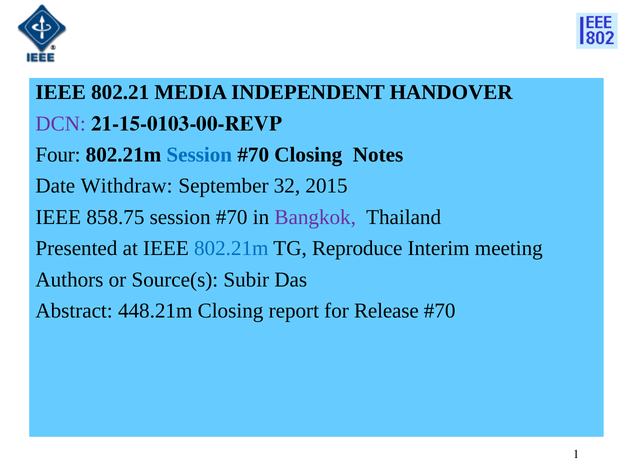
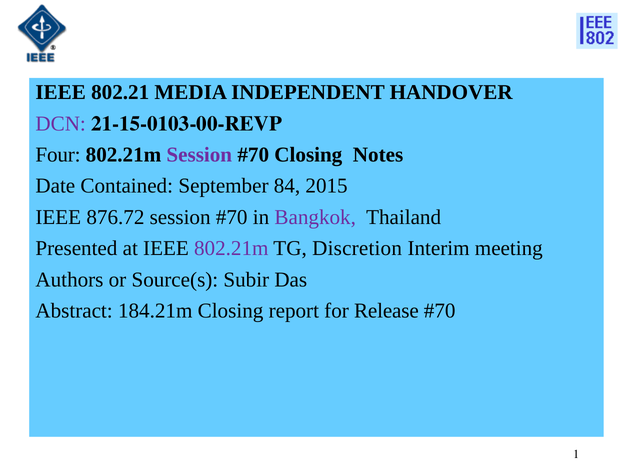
Session colour: blue -> purple (199, 155)
Withdraw: Withdraw -> Contained (127, 186)
32: 32 -> 84 (287, 186)
858.75: 858.75 -> 876.72 (115, 217)
802.21m colour: blue -> purple (231, 248)
Reproduce: Reproduce -> Discretion (357, 248)
448.21m: 448.21m -> 184.21m (155, 311)
